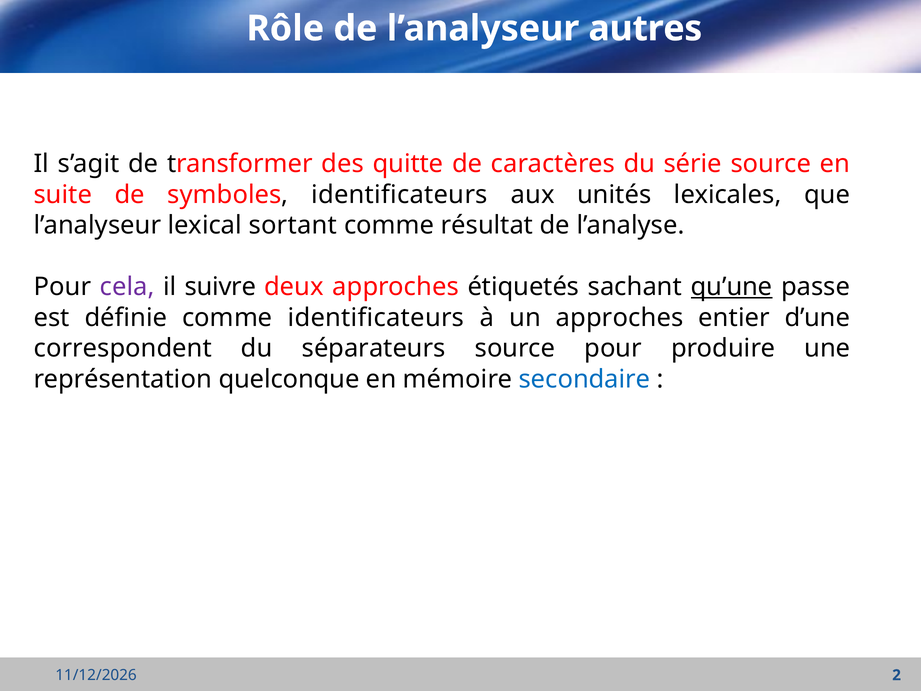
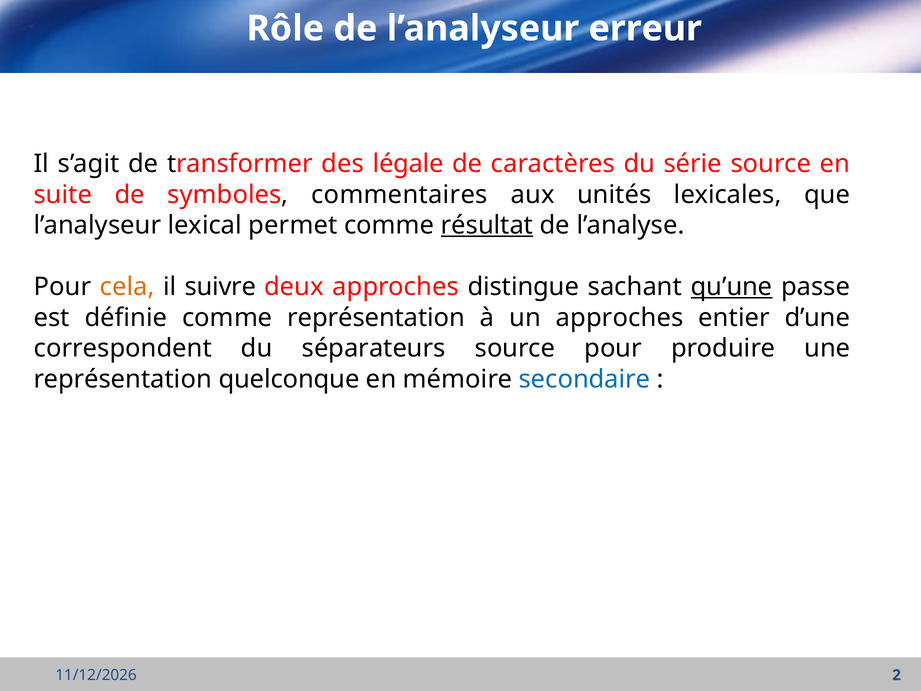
autres: autres -> erreur (645, 28)
quitte: quitte -> légale (408, 164)
symboles identificateurs: identificateurs -> commentaires (399, 195)
sortant: sortant -> permet (293, 225)
résultat underline: none -> present (487, 225)
cela colour: purple -> orange (127, 287)
étiquetés: étiquetés -> distingue (523, 287)
comme identificateurs: identificateurs -> représentation (376, 317)
